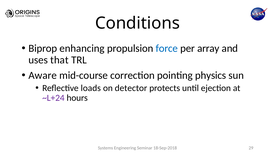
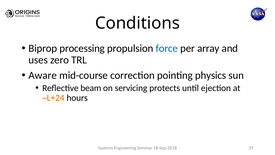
enhancing: enhancing -> processing (82, 48)
that: that -> zero (60, 60)
loads: loads -> beam (91, 88)
detector: detector -> servicing (131, 88)
~L+24 colour: purple -> orange (53, 98)
